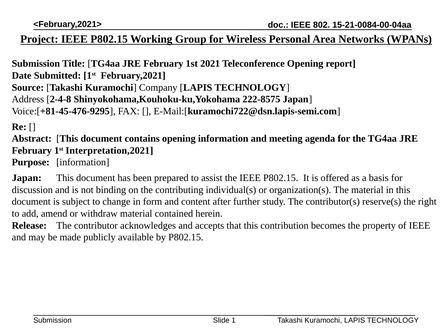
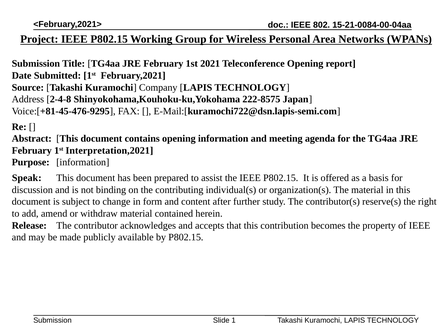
Japan: Japan -> Speak (27, 178)
